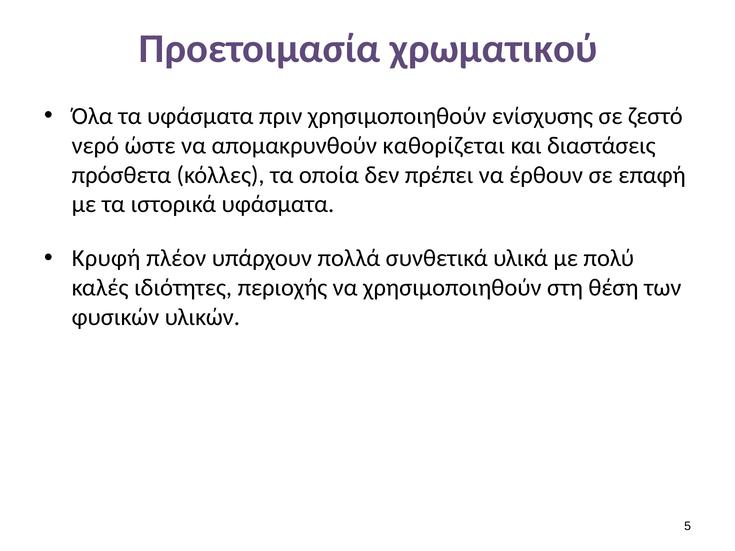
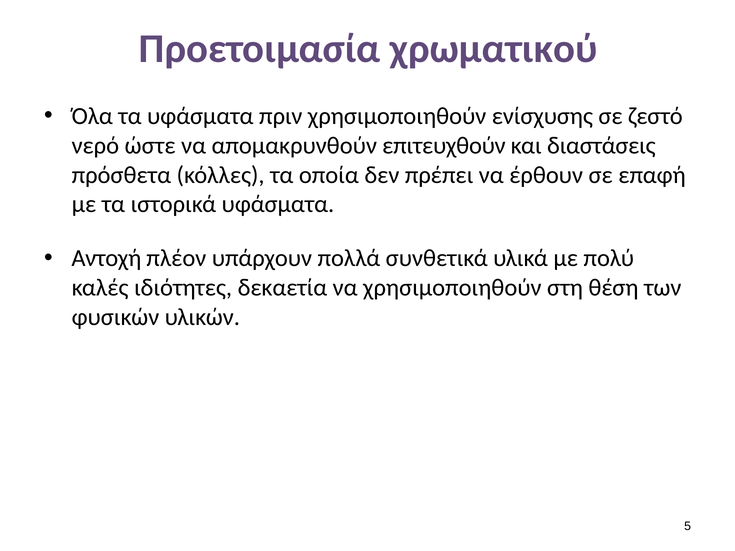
καθορίζεται: καθορίζεται -> επιτευχθούν (444, 146)
Κρυφή: Κρυφή -> Αντοχή (106, 258)
περιοχής: περιοχής -> δεκαετία (282, 288)
